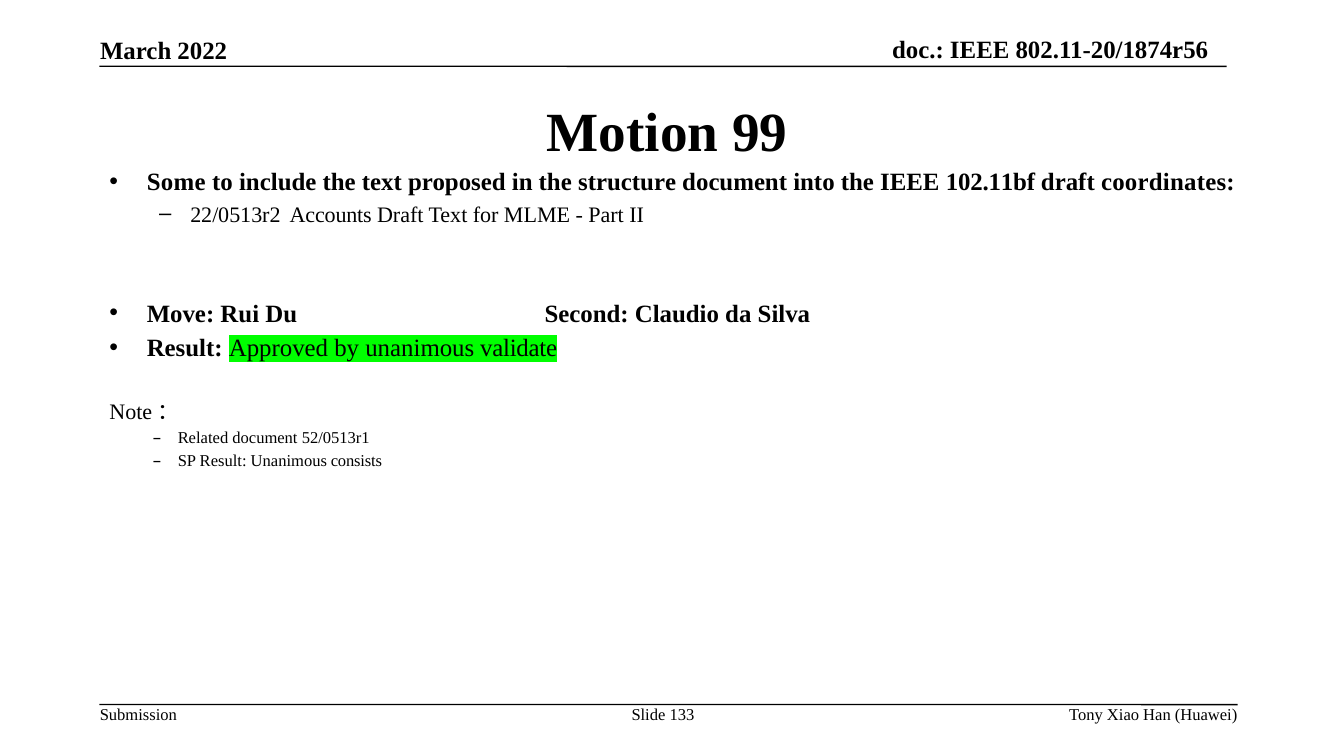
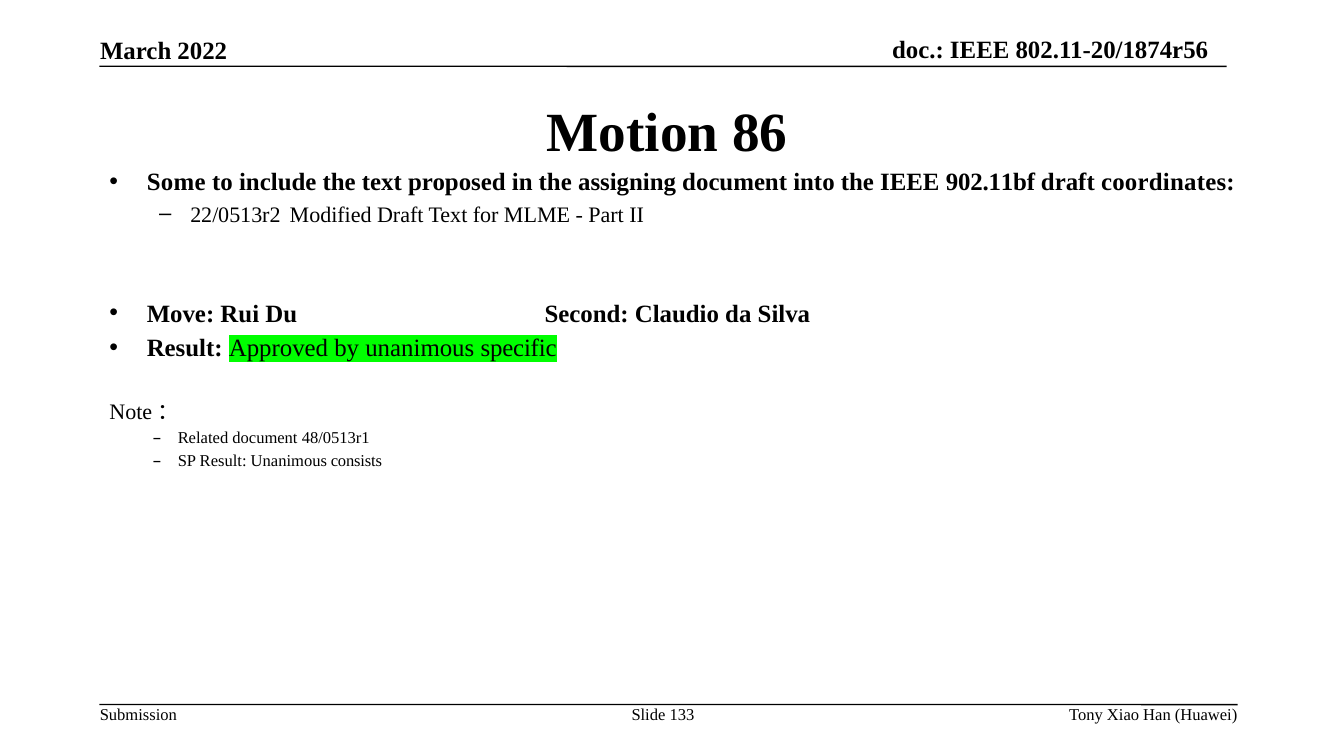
99: 99 -> 86 (760, 133)
structure: structure -> assigning (627, 182)
102.11bf: 102.11bf -> 902.11bf (990, 182)
Accounts: Accounts -> Modified (331, 215)
validate: validate -> specific (519, 349)
52/0513r1: 52/0513r1 -> 48/0513r1 (336, 438)
